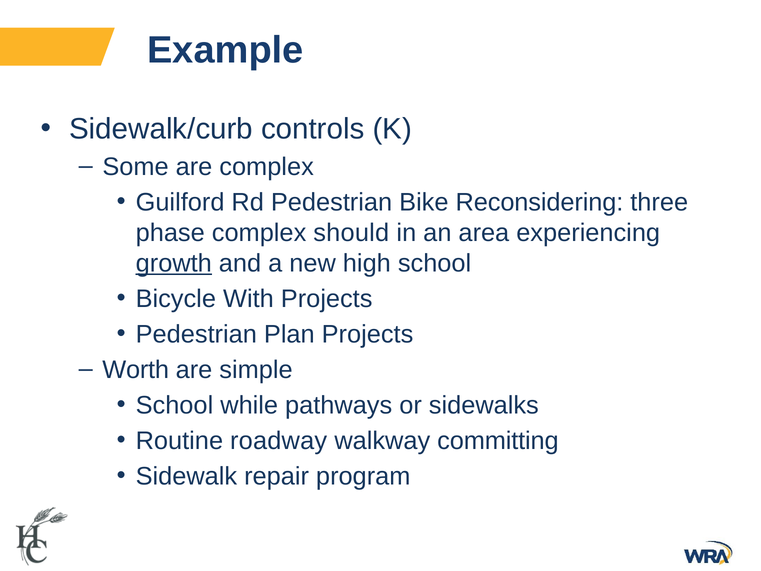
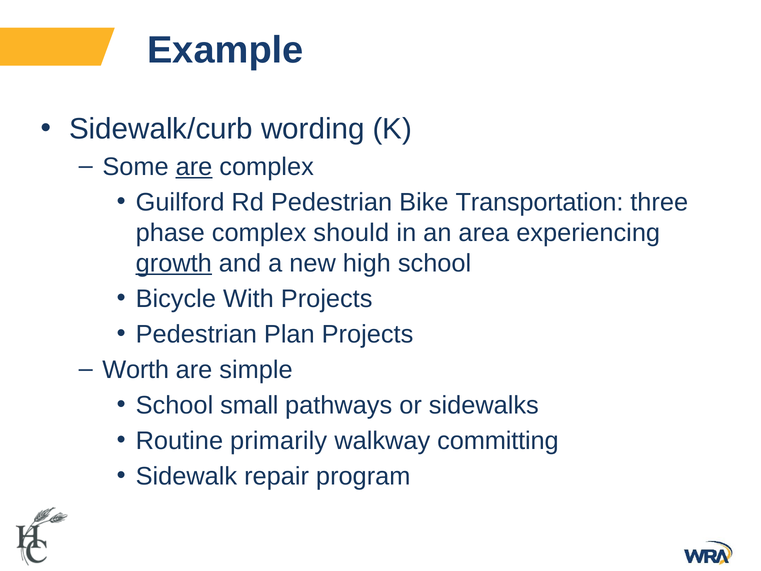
controls: controls -> wording (313, 129)
are underline: none -> present (194, 167)
Reconsidering: Reconsidering -> Transportation (540, 202)
while: while -> small (249, 405)
roadway: roadway -> primarily (279, 441)
